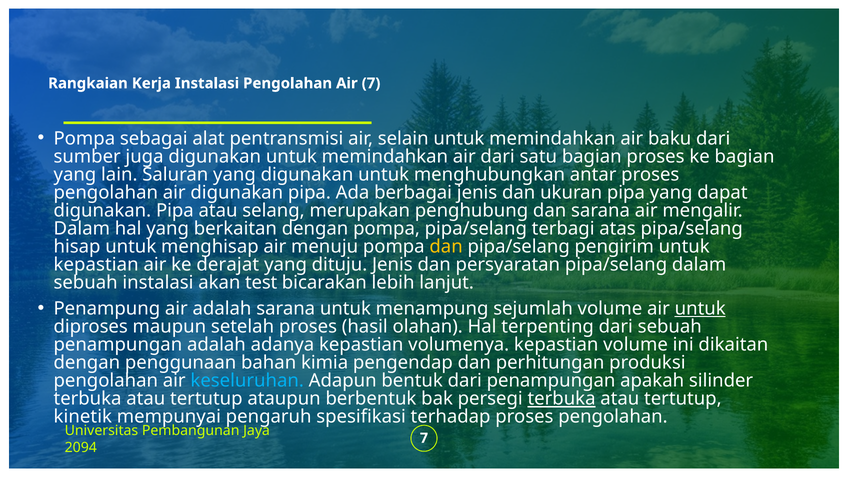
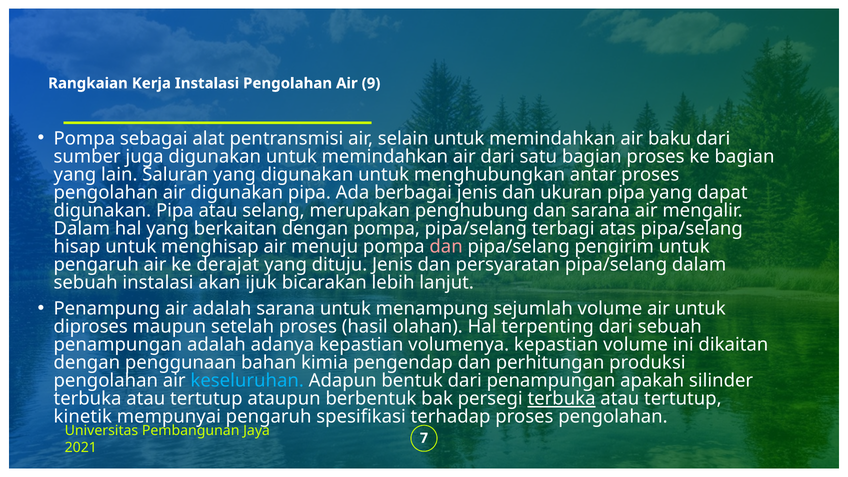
Air 7: 7 -> 9 (371, 83)
dan colour: yellow -> pink (446, 247)
kepastian: kepastian -> pengaruh (96, 265)
test: test -> ijuk (261, 283)
untuk underline: present -> none (700, 309)
2094: 2094 -> 2021 (81, 448)
